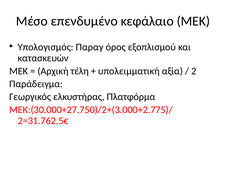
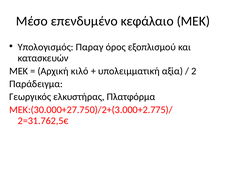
τέλη: τέλη -> κιλό (80, 71)
